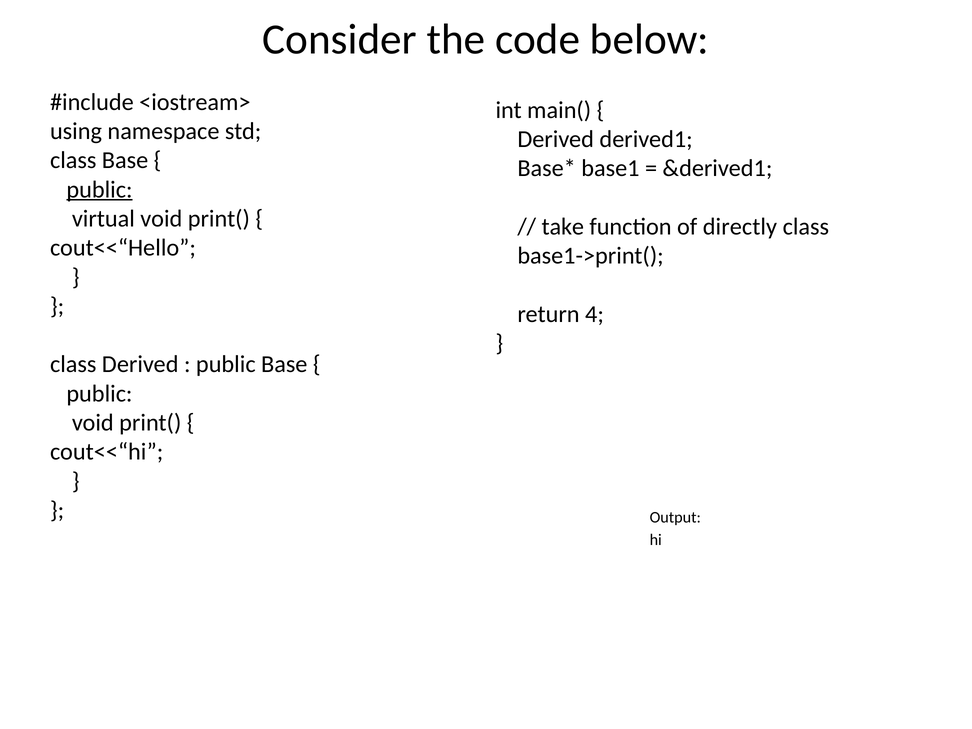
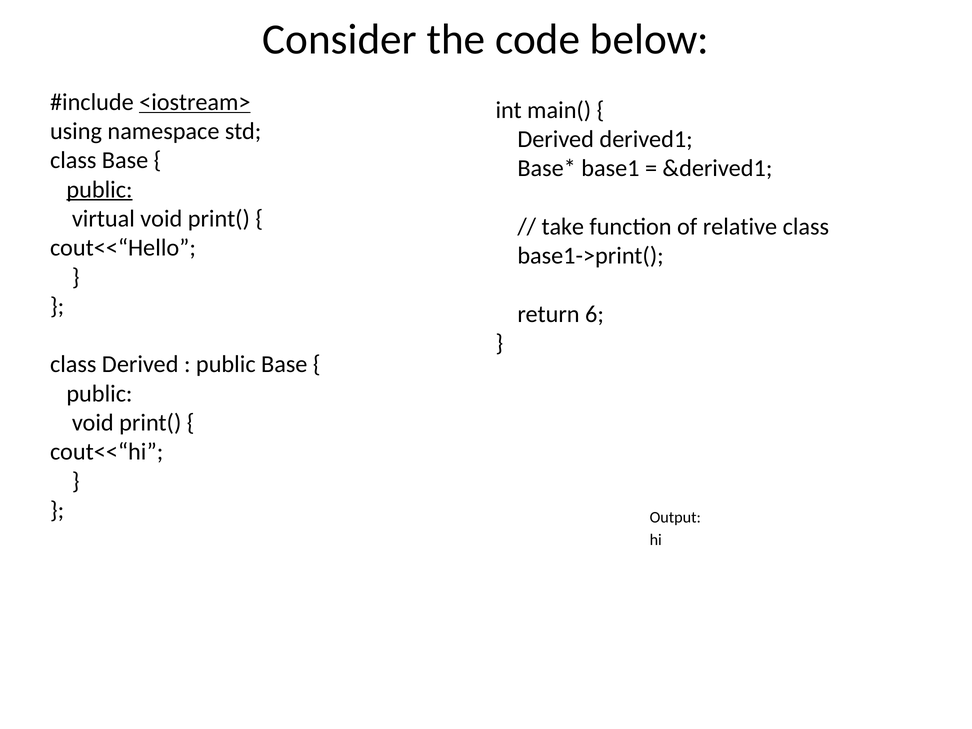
<iostream> underline: none -> present (195, 102)
directly: directly -> relative (740, 227)
4: 4 -> 6 (594, 314)
